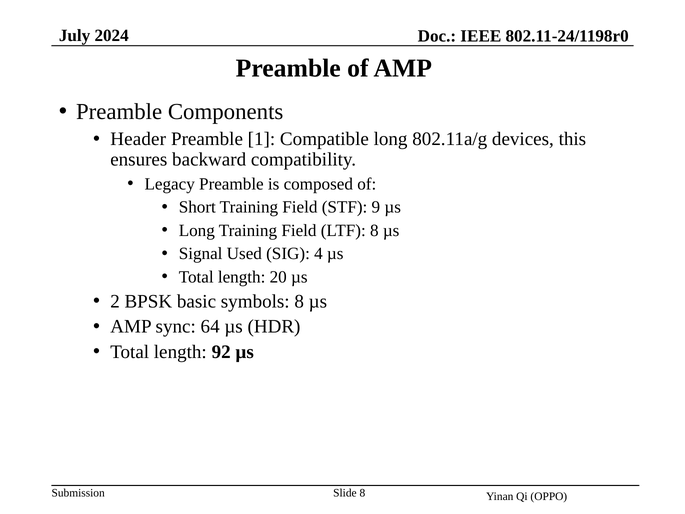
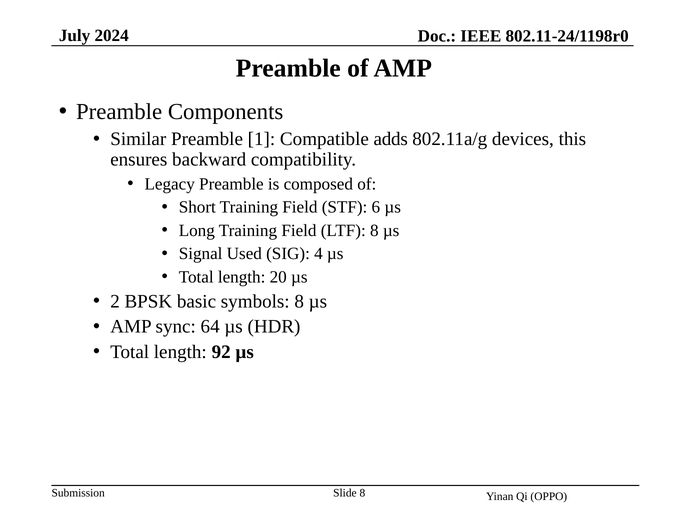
Header: Header -> Similar (138, 139)
Compatible long: long -> adds (391, 139)
9: 9 -> 6 (376, 207)
